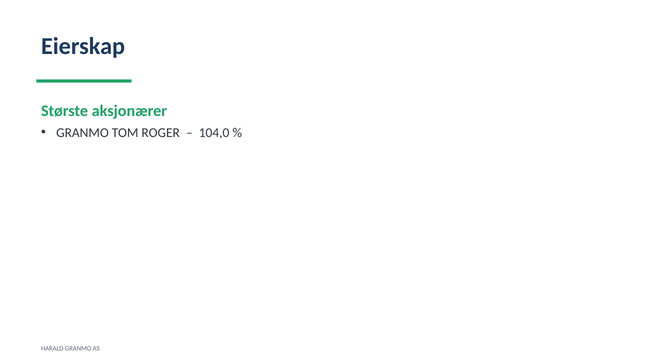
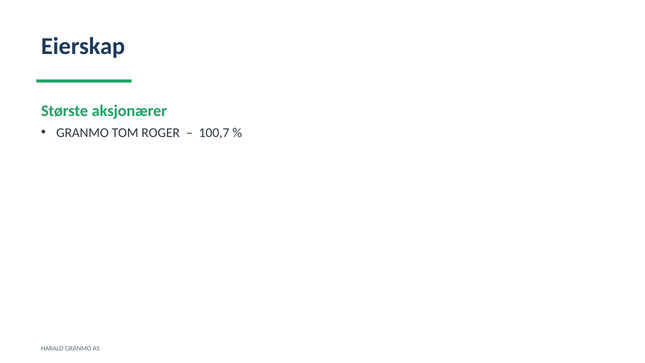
104,0: 104,0 -> 100,7 (214, 133)
